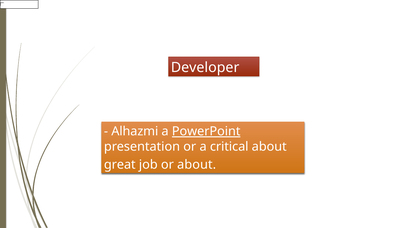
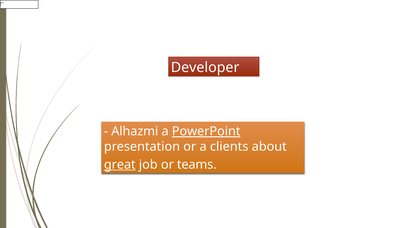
critical: critical -> clients (229, 147)
great underline: none -> present (120, 165)
or about: about -> teams (197, 165)
